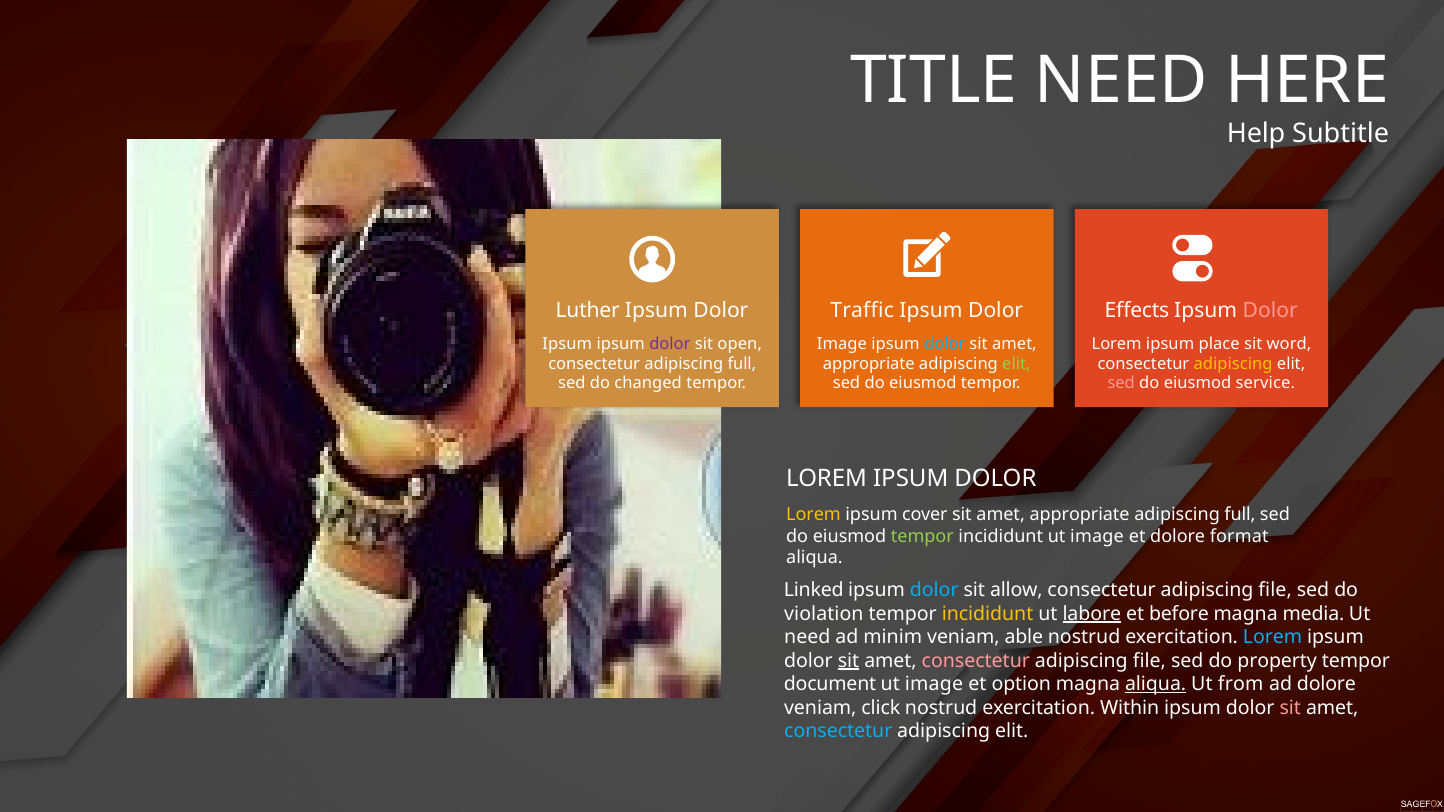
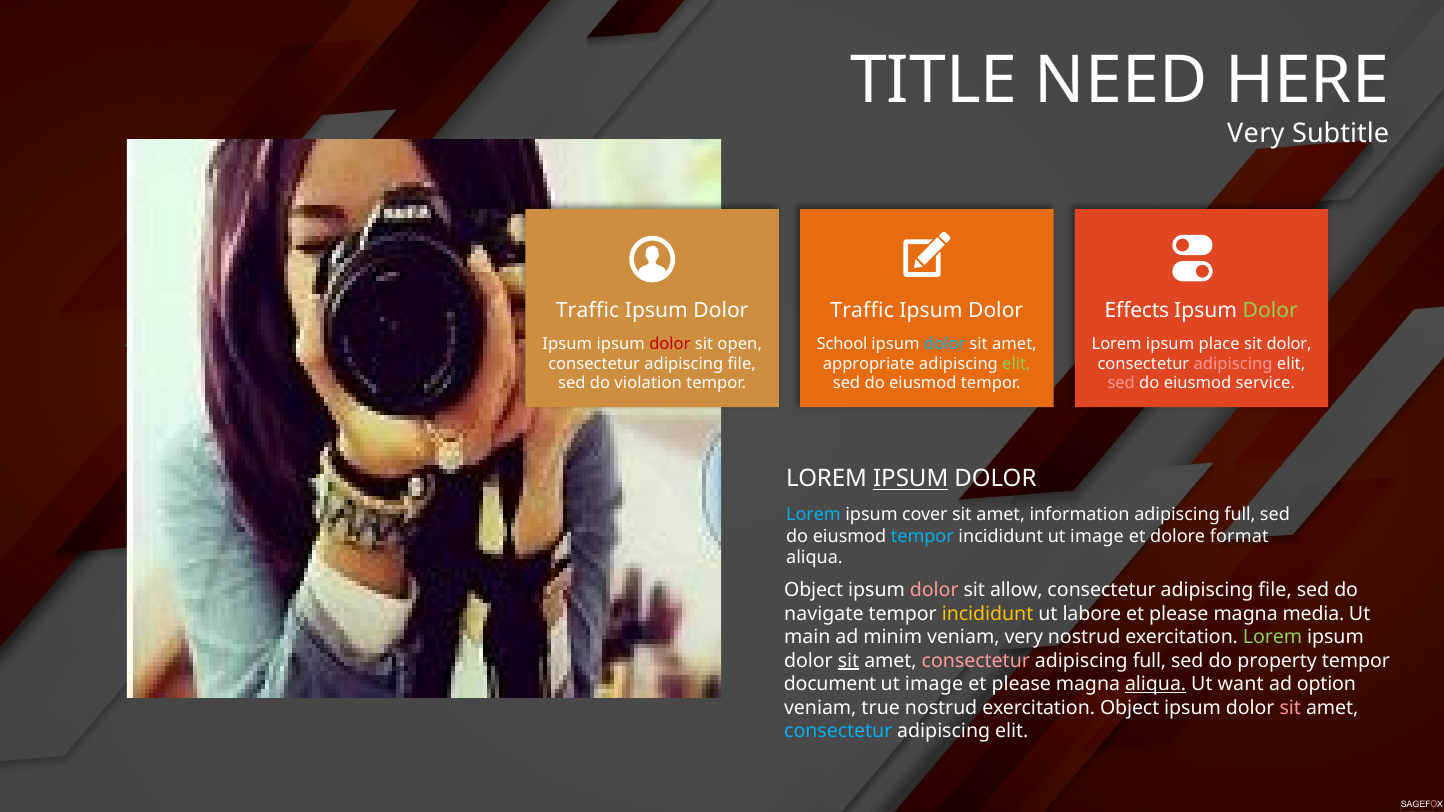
Help: Help -> Very (1256, 133)
Luther: Luther -> Traffic (588, 311)
Dolor colour: pink -> light green (1270, 311)
dolor colour: purple -> red (670, 344)
Image: Image -> School (842, 344)
sit word: word -> dolor (1289, 344)
full: full -> file (742, 364)
adipiscing colour: yellow -> pink (1233, 364)
changed: changed -> violation (648, 384)
IPSUM underline: none -> present (911, 479)
Lorem colour: yellow -> light blue (813, 515)
appropriate: appropriate -> information (1080, 515)
tempor colour: light green -> light blue (922, 536)
Linked: Linked -> Object (814, 590)
dolor colour: light blue -> pink (934, 590)
violation: violation -> navigate (824, 614)
labore underline: present -> none (1092, 614)
before: before -> please (1179, 614)
need: need -> main (807, 637)
veniam able: able -> very (1024, 637)
Lorem colour: light blue -> light green (1273, 637)
file: file -> full (1149, 661)
option: option -> please (1021, 684)
from: from -> want (1241, 684)
ad dolore: dolore -> option (1326, 684)
click: click -> true (881, 708)
exercitation Within: Within -> Object (1130, 708)
